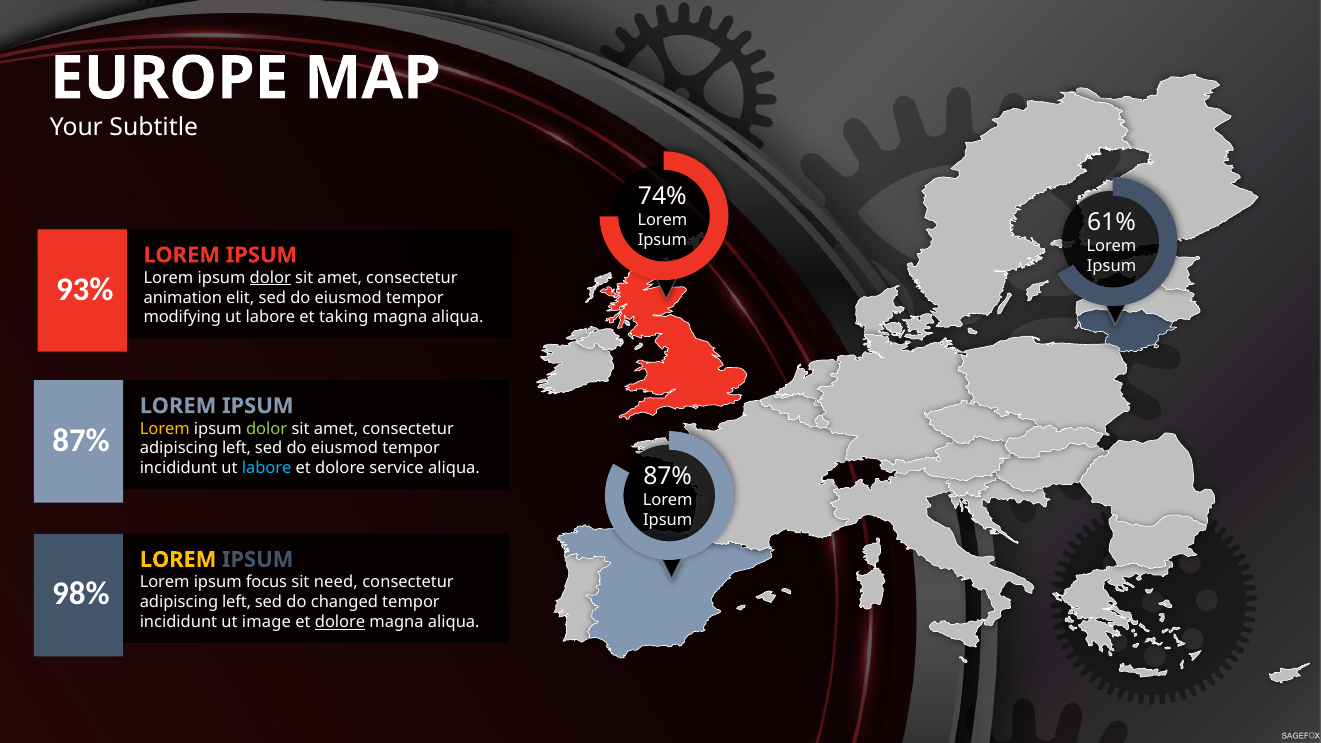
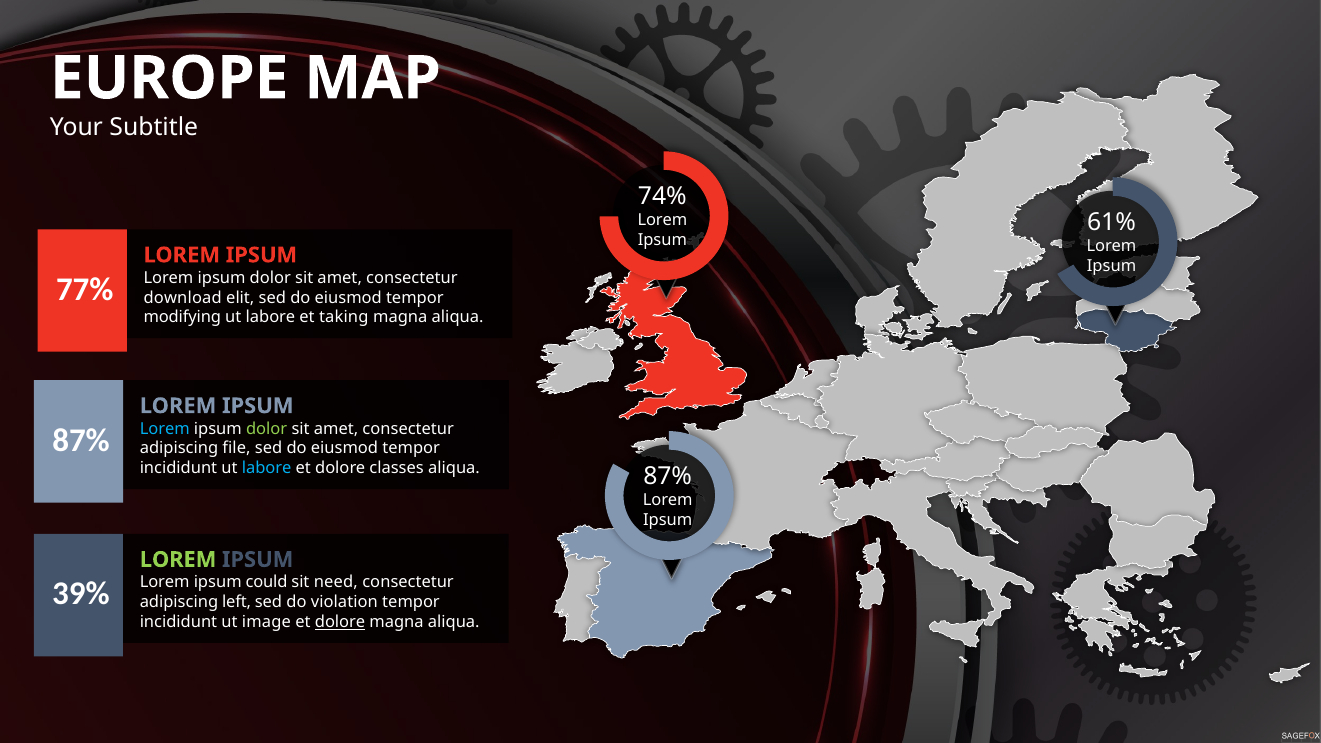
dolor underline: present -> none (270, 278)
93%: 93% -> 77% (85, 289)
animation: animation -> download (183, 298)
Lorem colour: yellow -> light blue (165, 429)
left: left -> file (237, 449)
service: service -> classes (397, 468)
LOREM colour: yellow -> light green (178, 560)
focus: focus -> could (267, 582)
98%: 98% -> 39% (81, 594)
changed: changed -> violation (344, 602)
